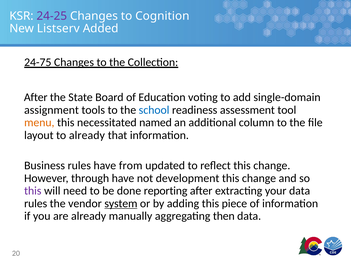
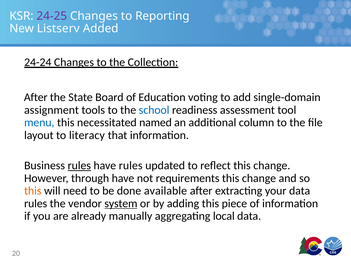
Cognition: Cognition -> Reporting (162, 16)
24-75: 24-75 -> 24-24 (38, 62)
menu colour: orange -> blue (39, 123)
to already: already -> literacy (87, 135)
rules underline: none -> present (79, 166)
have from: from -> rules (131, 166)
development: development -> requirements (188, 178)
this colour: purple -> orange (33, 191)
reporting: reporting -> available (165, 191)
then: then -> local (224, 216)
